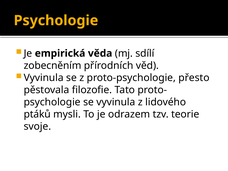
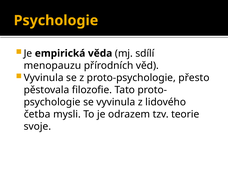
zobecněním: zobecněním -> menopauzu (52, 66)
ptáků: ptáků -> četba (37, 114)
